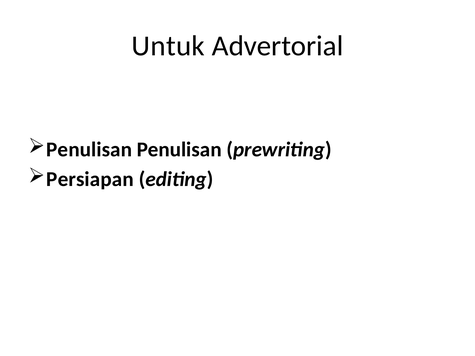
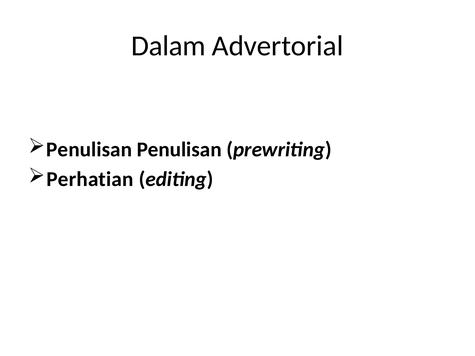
Untuk: Untuk -> Dalam (168, 46)
Persiapan: Persiapan -> Perhatian (90, 179)
